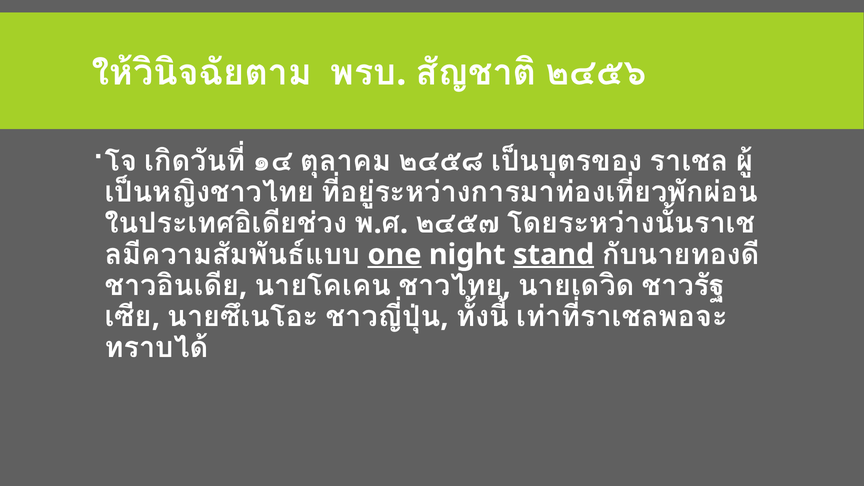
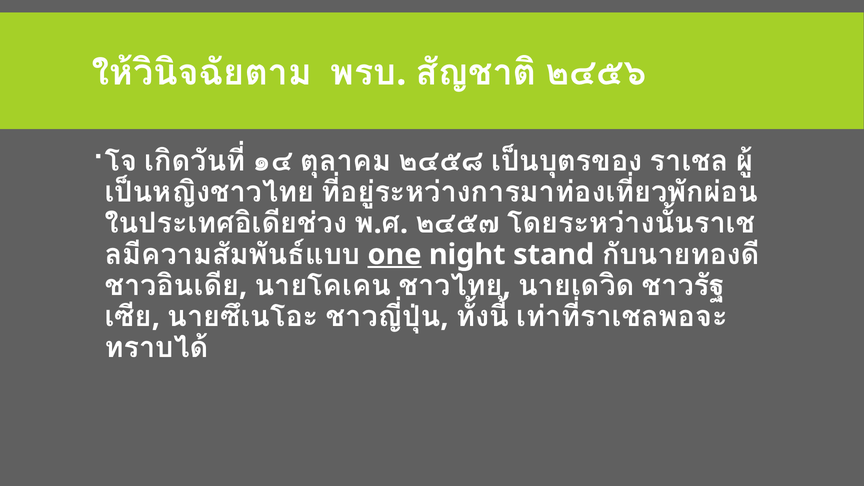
stand underline: present -> none (554, 255)
